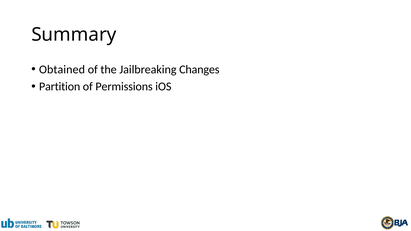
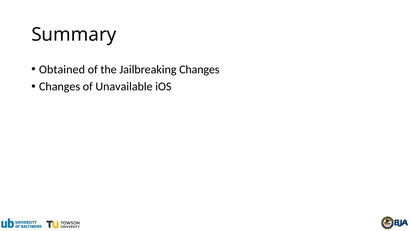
Partition: Partition -> Changes (60, 87)
Permissions: Permissions -> Unavailable (124, 87)
